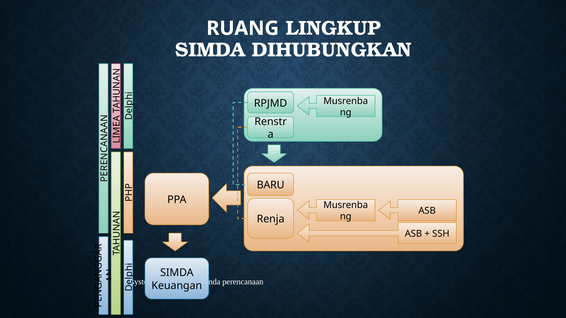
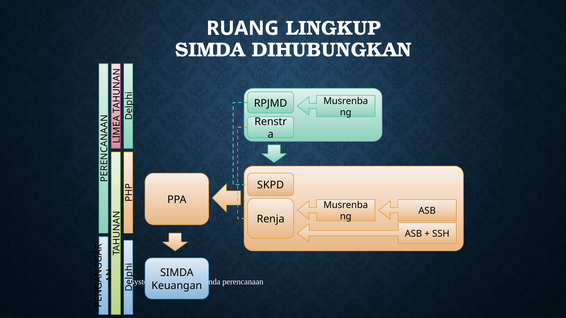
BARU: BARU -> SKPD (271, 185)
